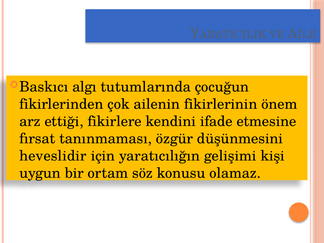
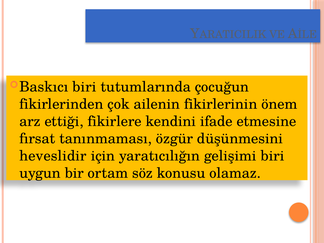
algı: algı -> biri (84, 87)
gelişimi kişi: kişi -> biri (273, 156)
